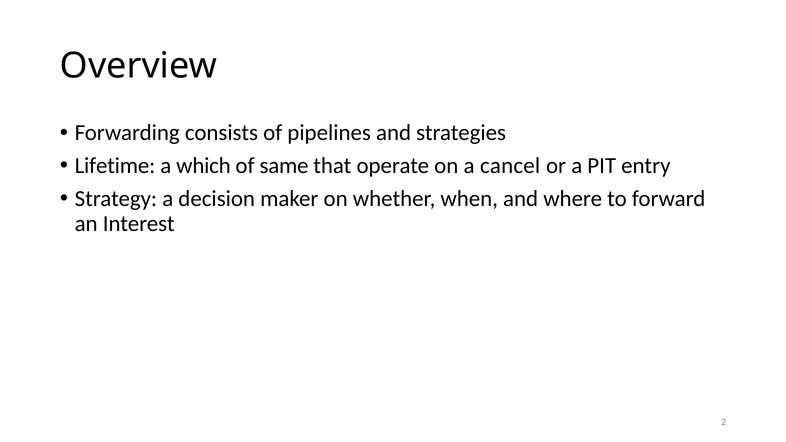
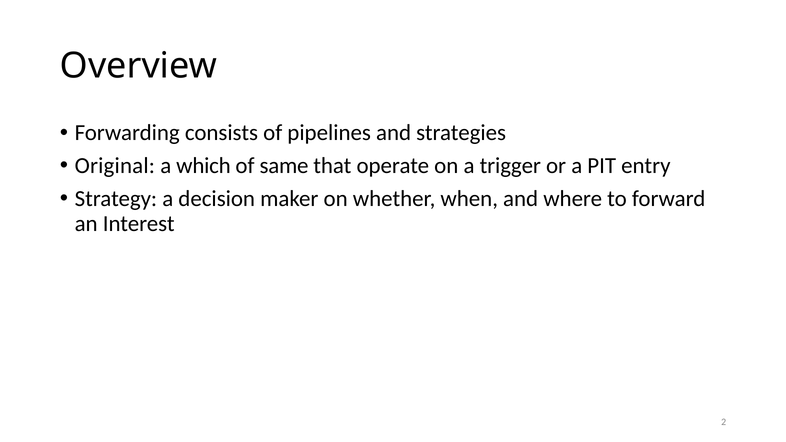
Lifetime: Lifetime -> Original (115, 166)
cancel: cancel -> trigger (510, 166)
